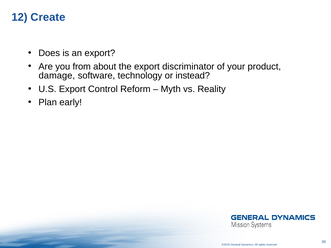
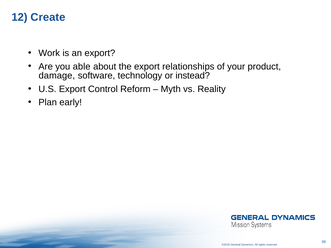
Does: Does -> Work (49, 53)
from: from -> able (82, 67)
discriminator: discriminator -> relationships (188, 67)
